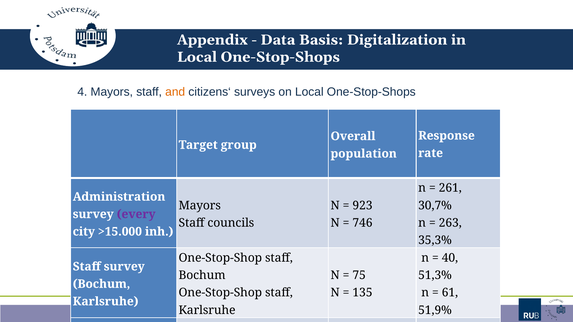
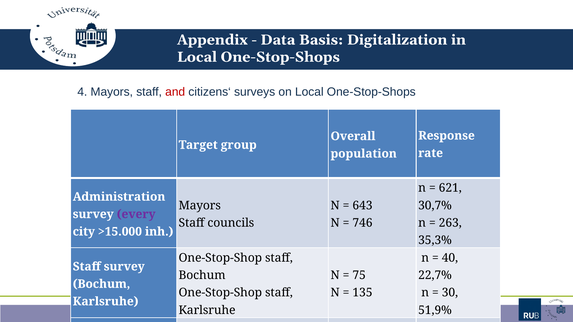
and colour: orange -> red (175, 92)
261: 261 -> 621 (450, 188)
923: 923 -> 643 (362, 206)
51,3%: 51,3% -> 22,7% (435, 276)
61: 61 -> 30 (450, 293)
